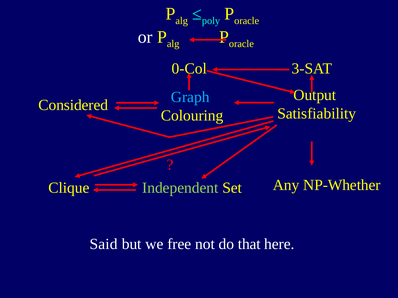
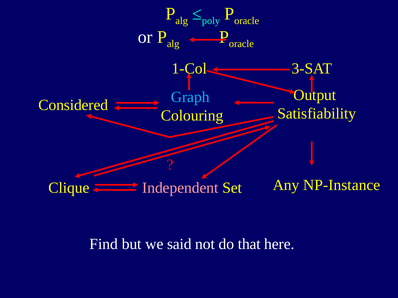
0-Col: 0-Col -> 1-Col (189, 69)
NP-Whether: NP-Whether -> NP-Instance (342, 185)
Independent colour: light green -> pink (180, 188)
Said: Said -> Find (104, 244)
free: free -> said (179, 244)
